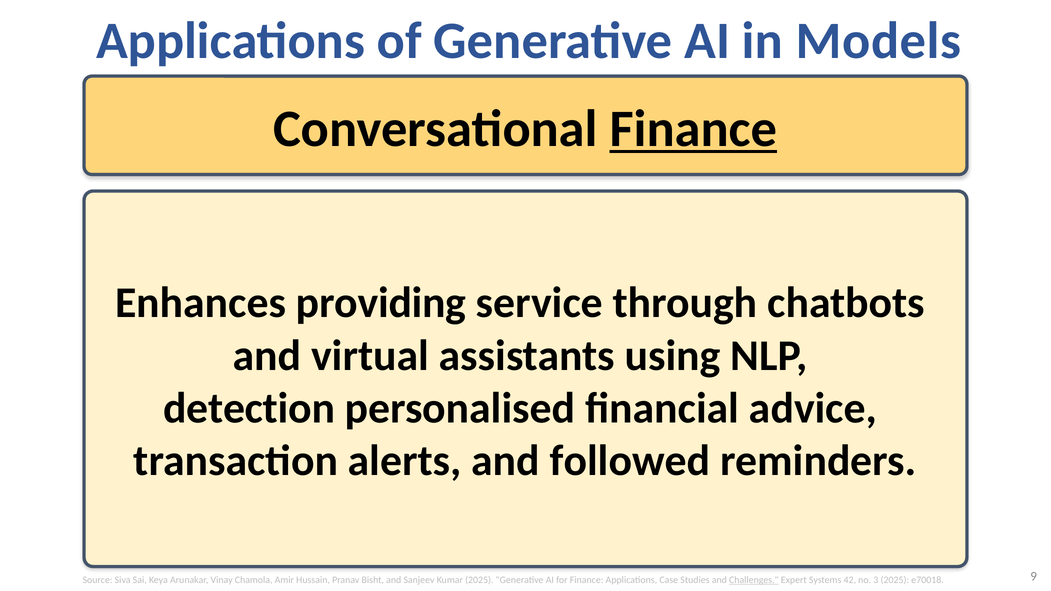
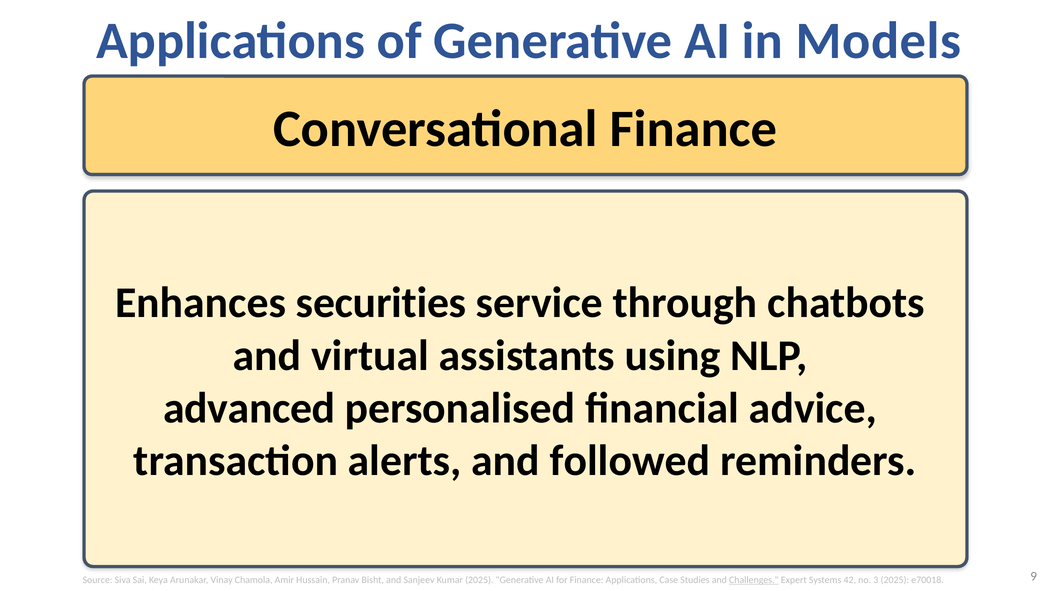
Finance underline: present -> none (693, 129)
providing: providing -> securities (381, 303)
detection: detection -> advanced (249, 408)
